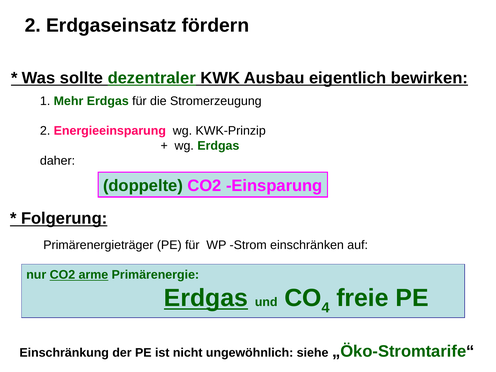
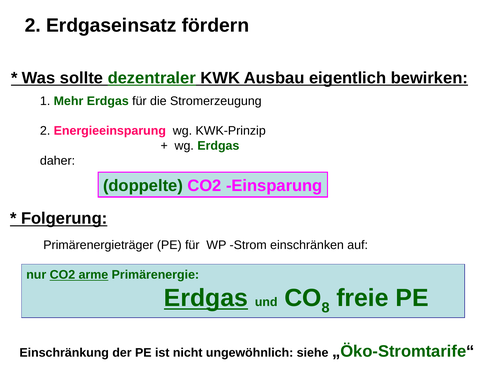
4: 4 -> 8 (326, 308)
